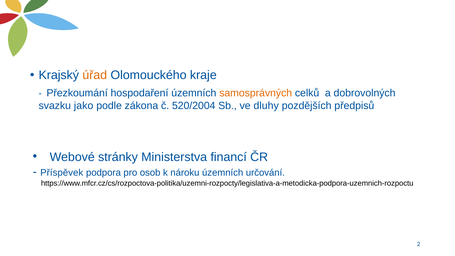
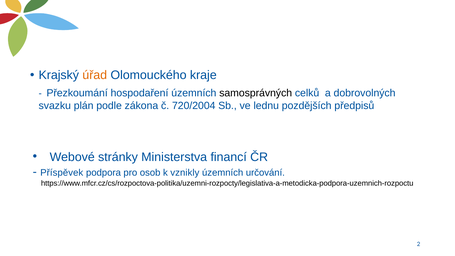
samosprávných colour: orange -> black (256, 93)
jako: jako -> plán (84, 106)
520/2004: 520/2004 -> 720/2004 (194, 106)
dluhy: dluhy -> lednu (266, 106)
nároku: nároku -> vznikly (185, 173)
